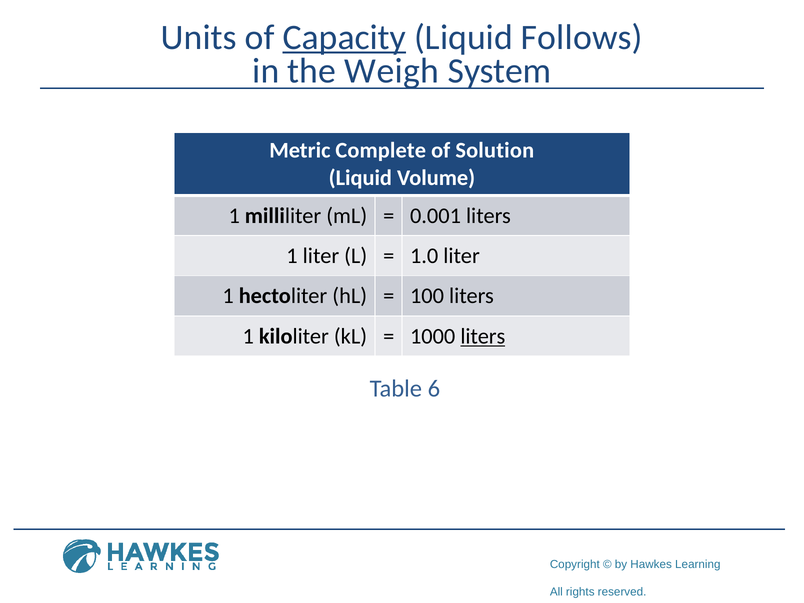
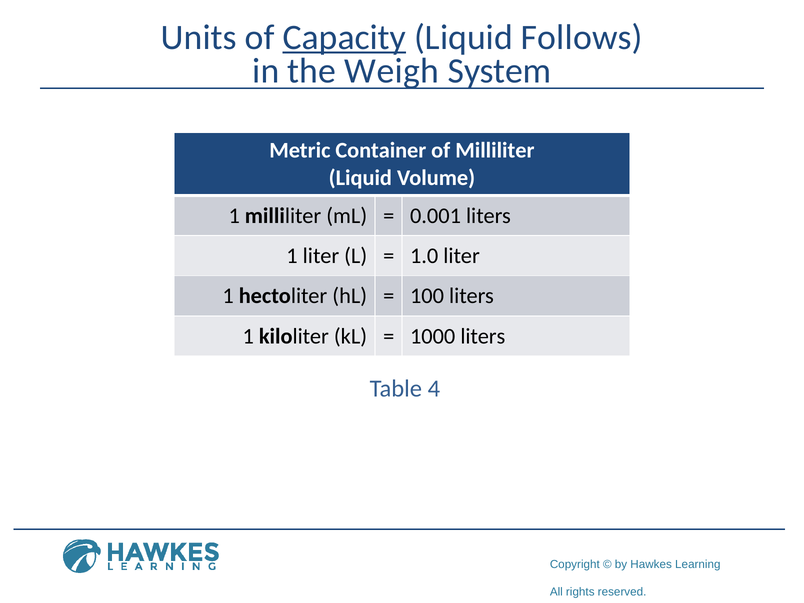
Complete: Complete -> Container (381, 151)
of Solution: Solution -> Milliliter (495, 151)
liters underline: present -> none (483, 336)
6: 6 -> 4 (434, 389)
